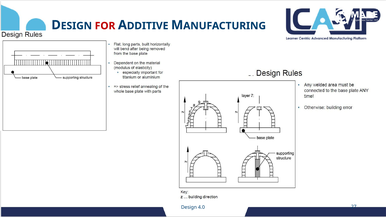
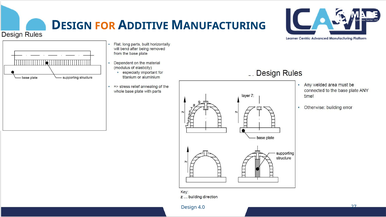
FOR colour: red -> orange (105, 26)
